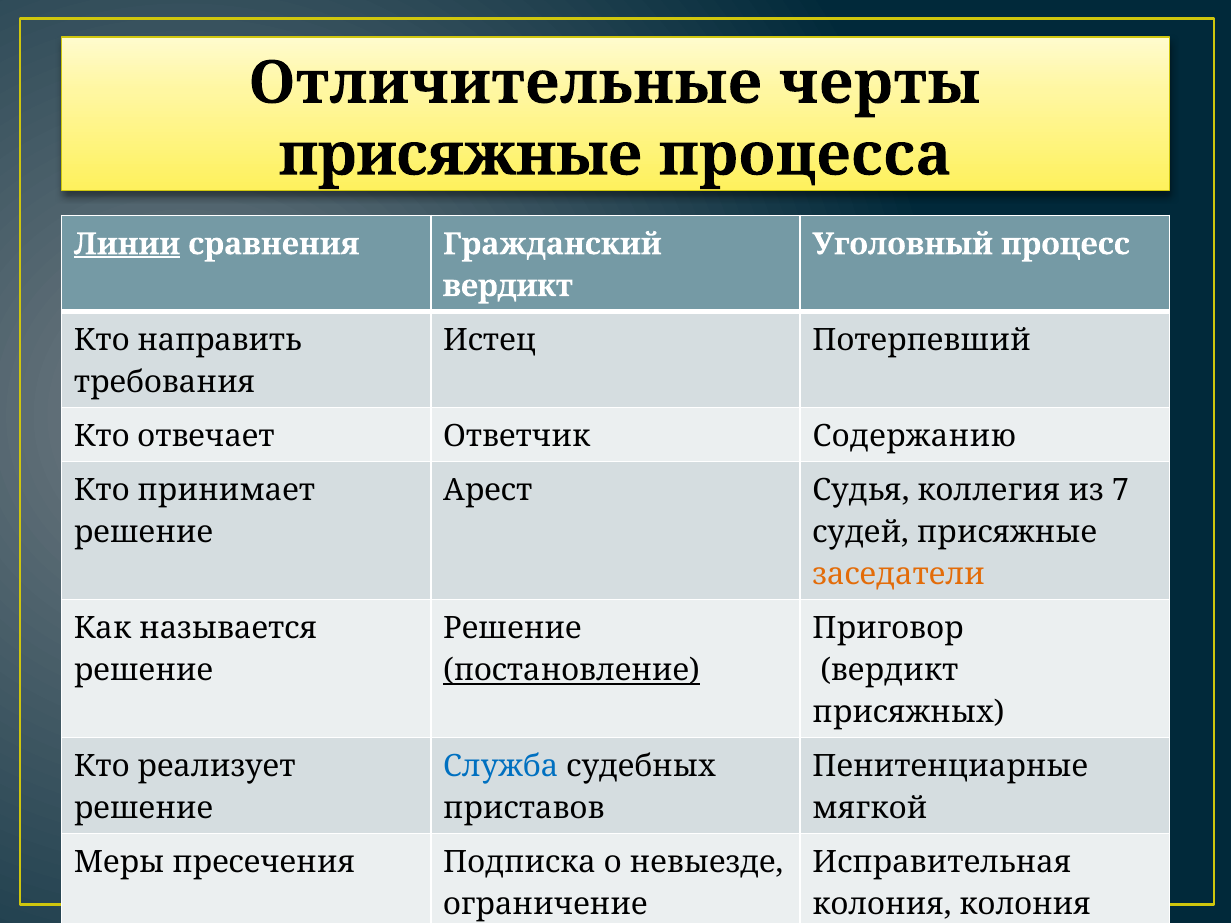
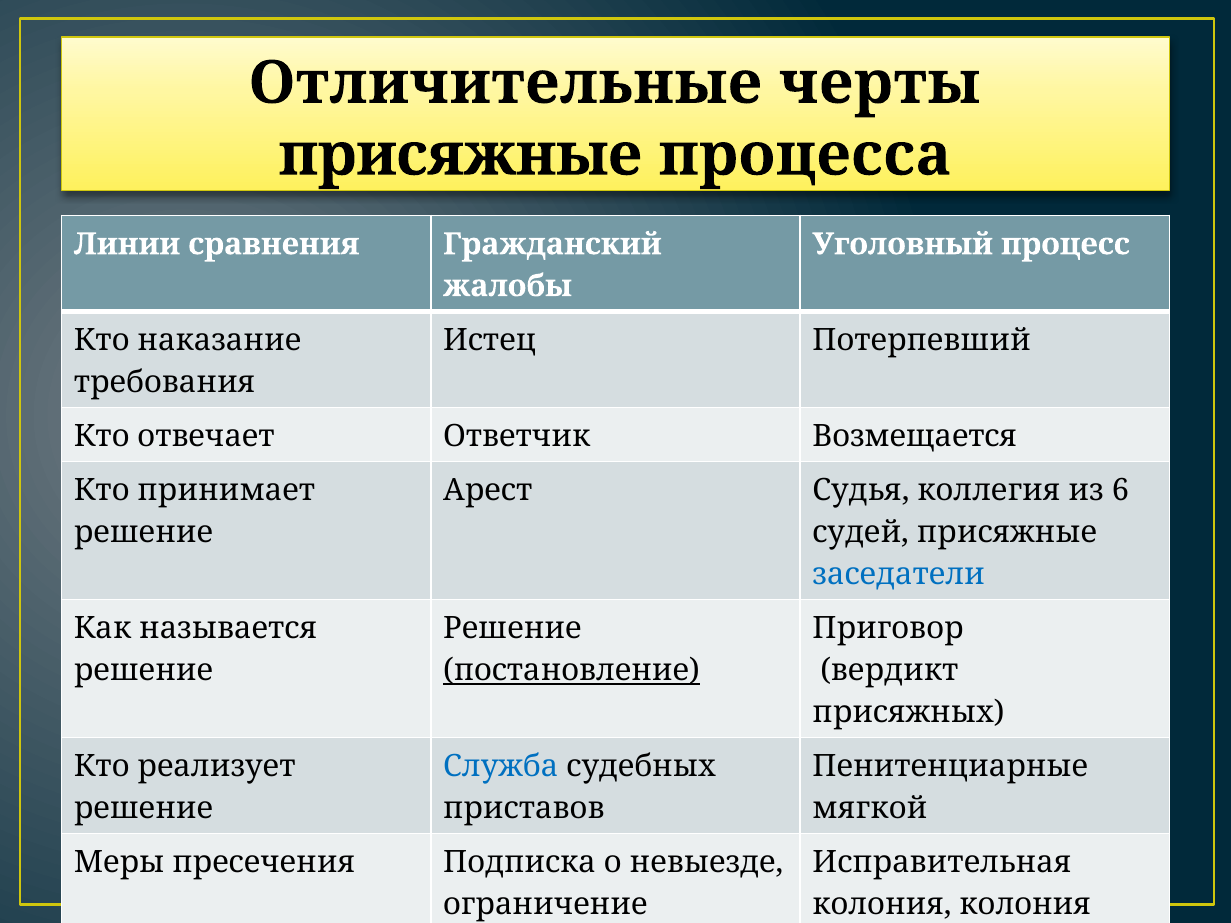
Линии underline: present -> none (127, 244)
вердикт: вердикт -> жалобы (508, 286)
направить: направить -> наказание (219, 340)
Содержанию: Содержанию -> Возмещается (915, 436)
7: 7 -> 6 (1120, 491)
заседатели colour: orange -> blue (899, 574)
